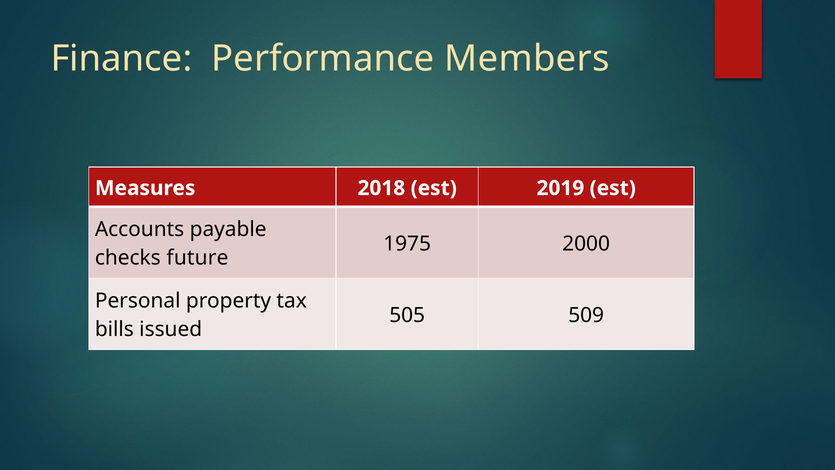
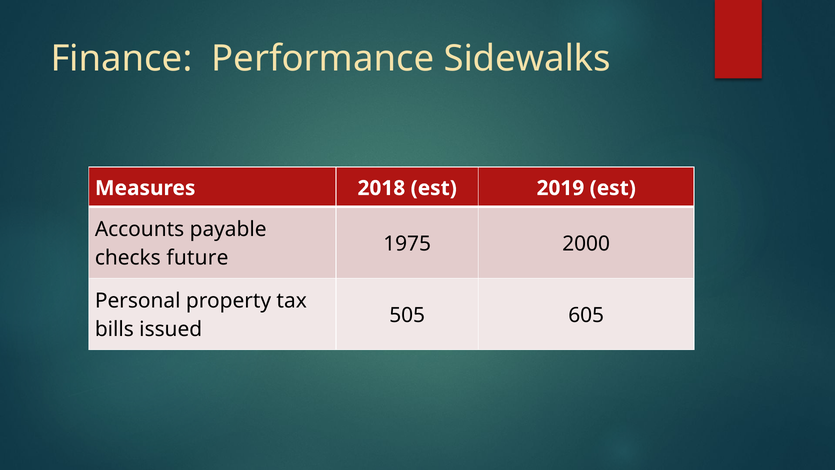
Members: Members -> Sidewalks (527, 59)
509: 509 -> 605 (586, 315)
